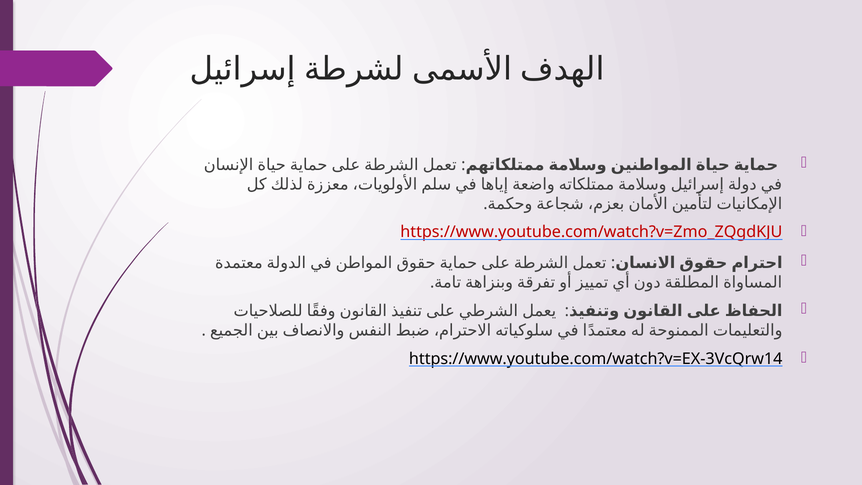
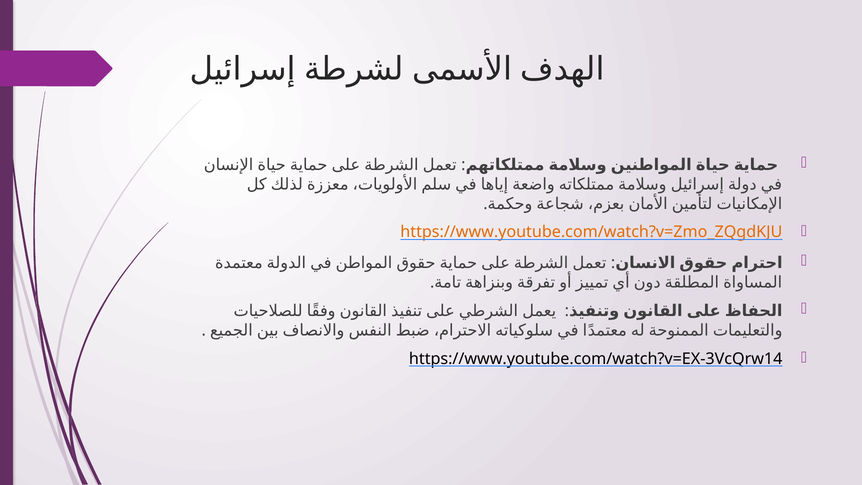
https://www.youtube.com/watch?v=Zmo_ZQgdKJU colour: red -> orange (591, 232)
